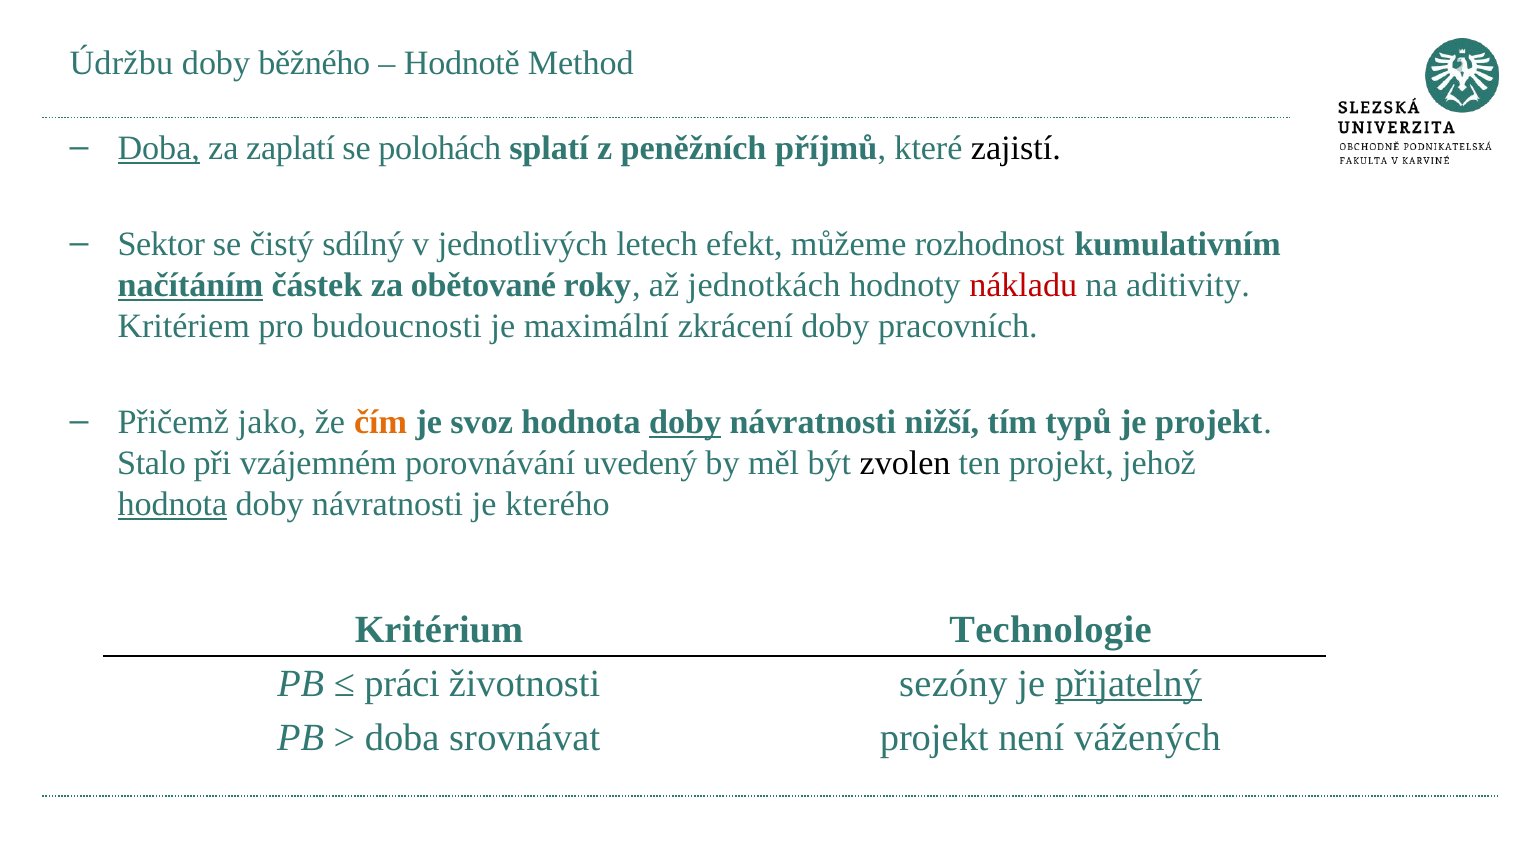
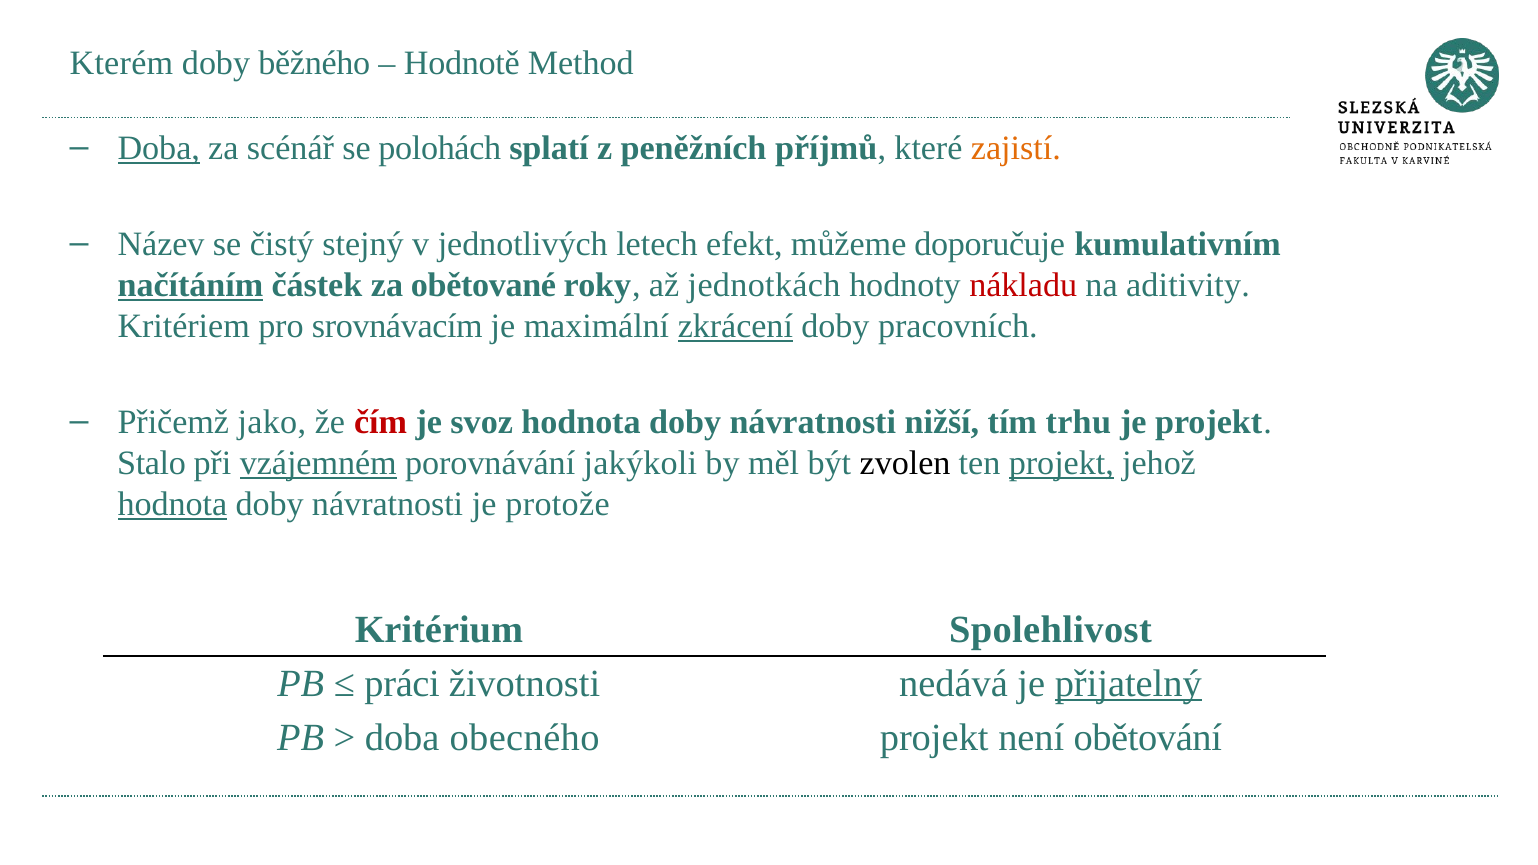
Údržbu: Údržbu -> Kterém (121, 63)
zaplatí: zaplatí -> scénář (290, 149)
zajistí colour: black -> orange (1016, 149)
Sektor: Sektor -> Název (161, 244)
sdílný: sdílný -> stejný (363, 244)
rozhodnost: rozhodnost -> doporučuje (990, 244)
budoucnosti: budoucnosti -> srovnávacím (397, 326)
zkrácení underline: none -> present (735, 326)
čím colour: orange -> red (381, 422)
doby underline: present -> none (685, 422)
typů: typů -> trhu (1078, 422)
vzájemném underline: none -> present (318, 463)
uvedený: uvedený -> jakýkoli (640, 463)
projekt underline: none -> present (1061, 463)
kterého: kterého -> protože (558, 504)
Technologie: Technologie -> Spolehlivost (1050, 630)
sezóny: sezóny -> nedává (954, 684)
srovnávat: srovnávat -> obecného (525, 738)
vážených: vážených -> obětování (1148, 738)
